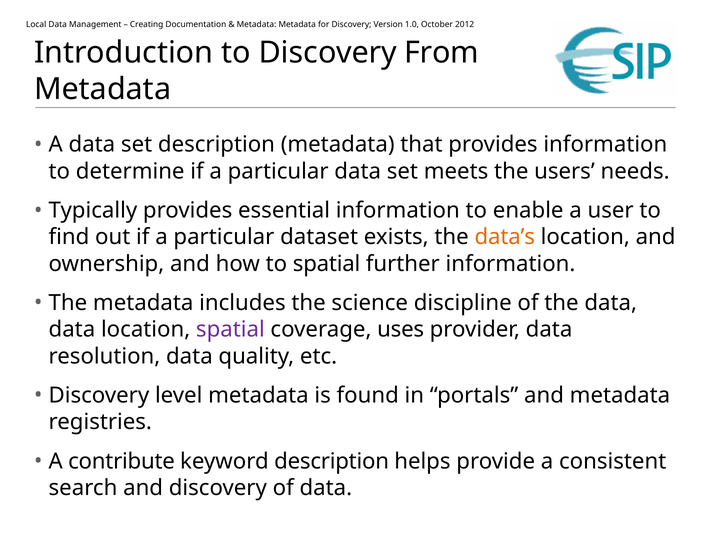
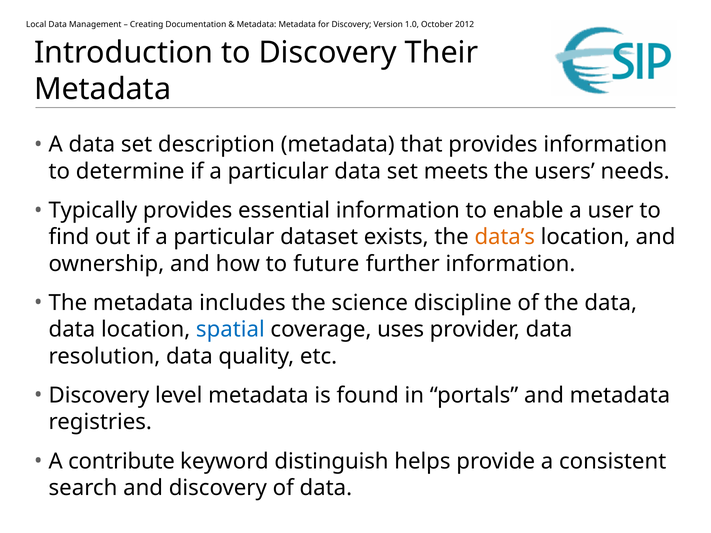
From: From -> Their (442, 53)
to spatial: spatial -> future (326, 264)
spatial colour: purple -> blue (230, 330)
keyword description: description -> distinguish (332, 461)
